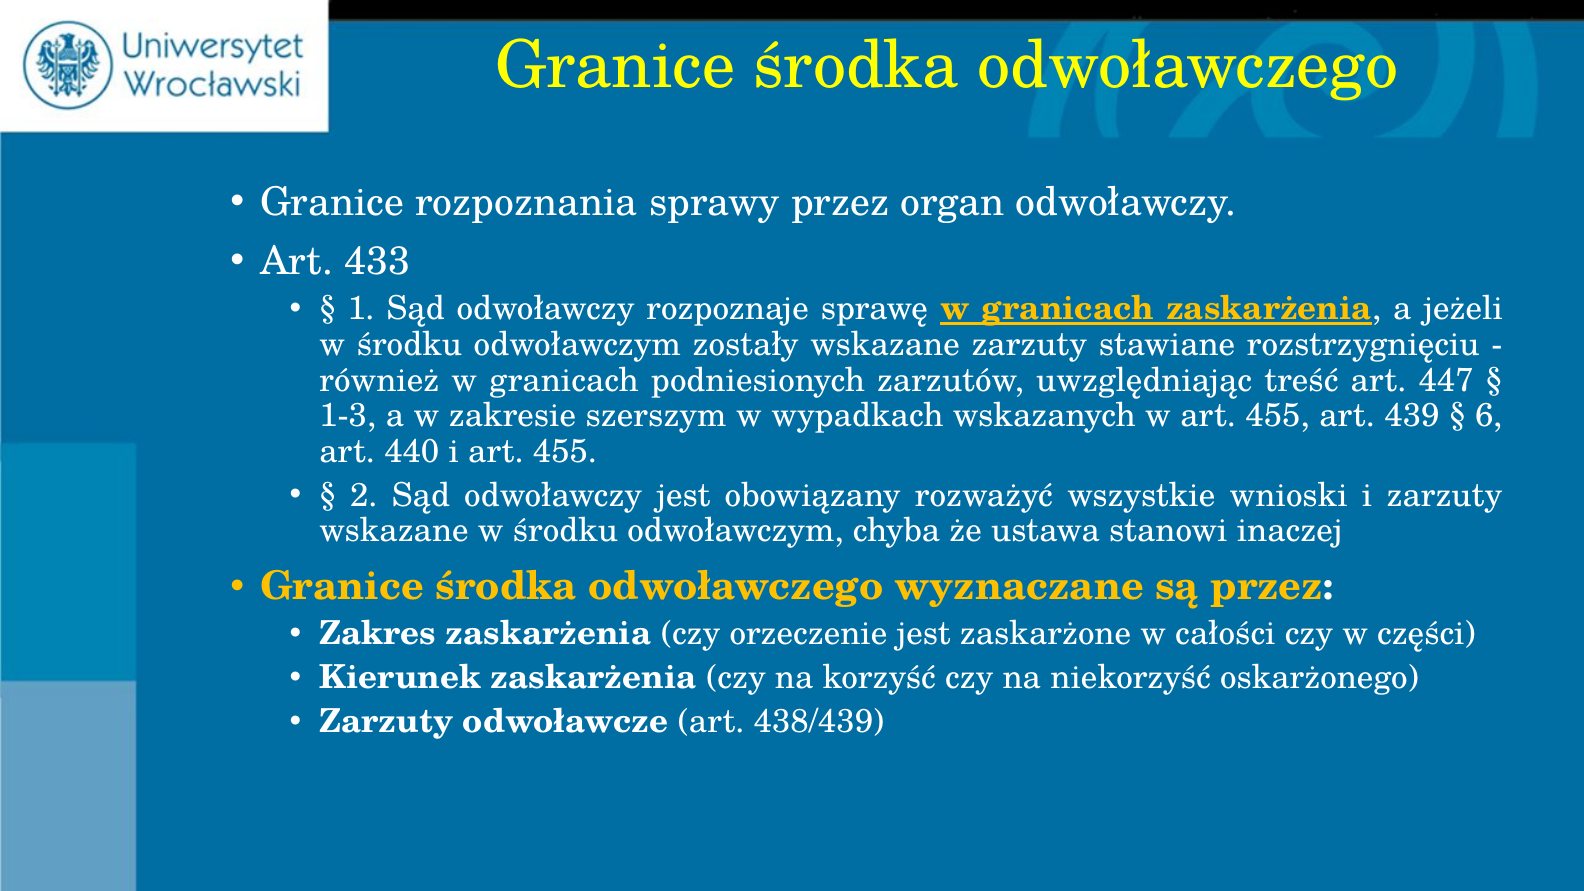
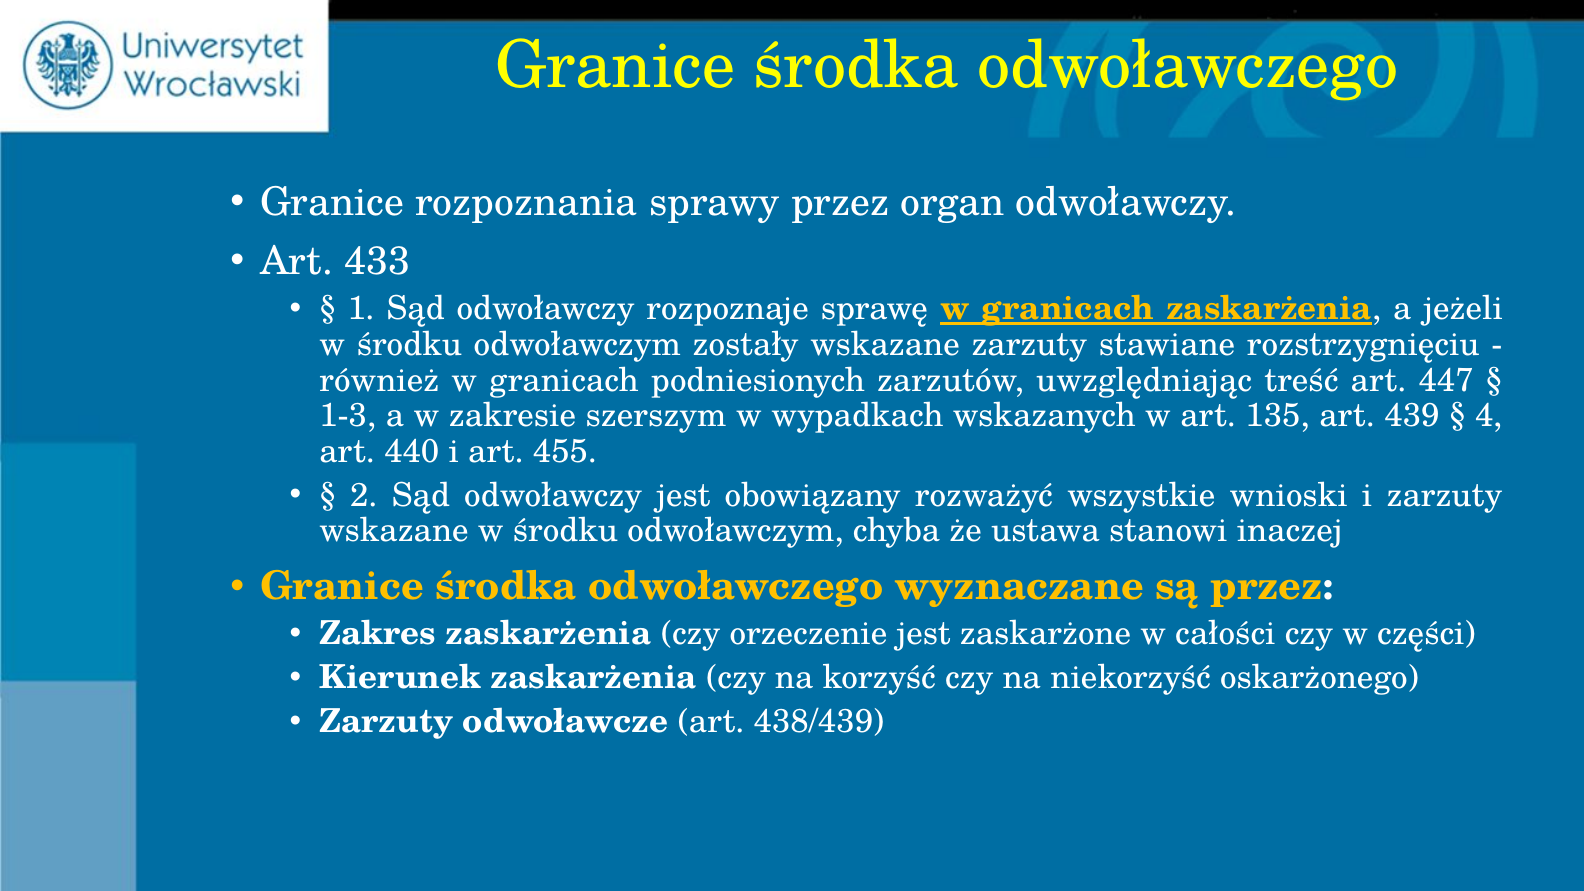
w art 455: 455 -> 135 (1278, 416)
6: 6 -> 4 (1489, 416)
